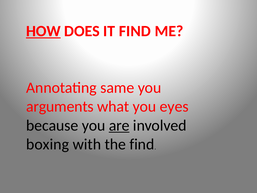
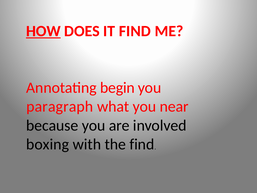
same: same -> begin (117, 88)
arguments: arguments -> paragraph (60, 106)
eyes: eyes -> near (174, 106)
are underline: present -> none (119, 125)
